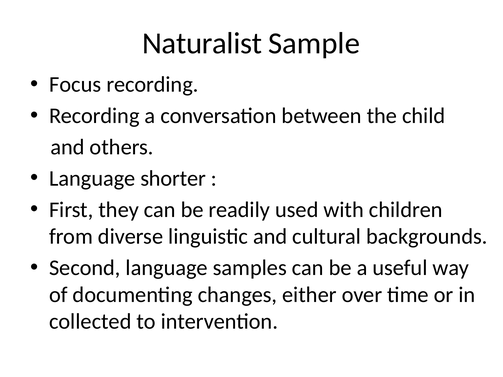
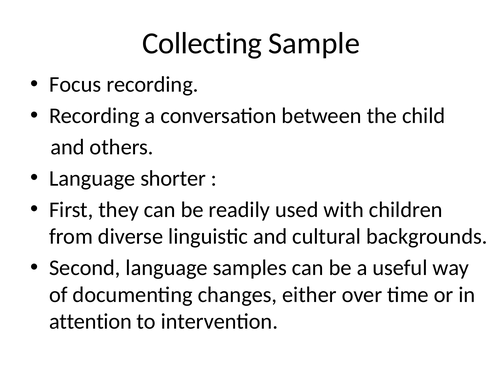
Naturalist: Naturalist -> Collecting (202, 43)
collected: collected -> attention (90, 322)
